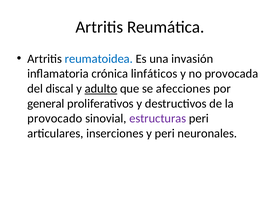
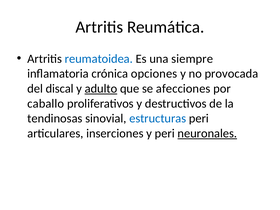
invasión: invasión -> siempre (192, 59)
linfáticos: linfáticos -> opciones (154, 74)
general: general -> caballo (46, 104)
provocado: provocado -> tendinosas (55, 118)
estructuras colour: purple -> blue (158, 118)
neuronales underline: none -> present (207, 133)
